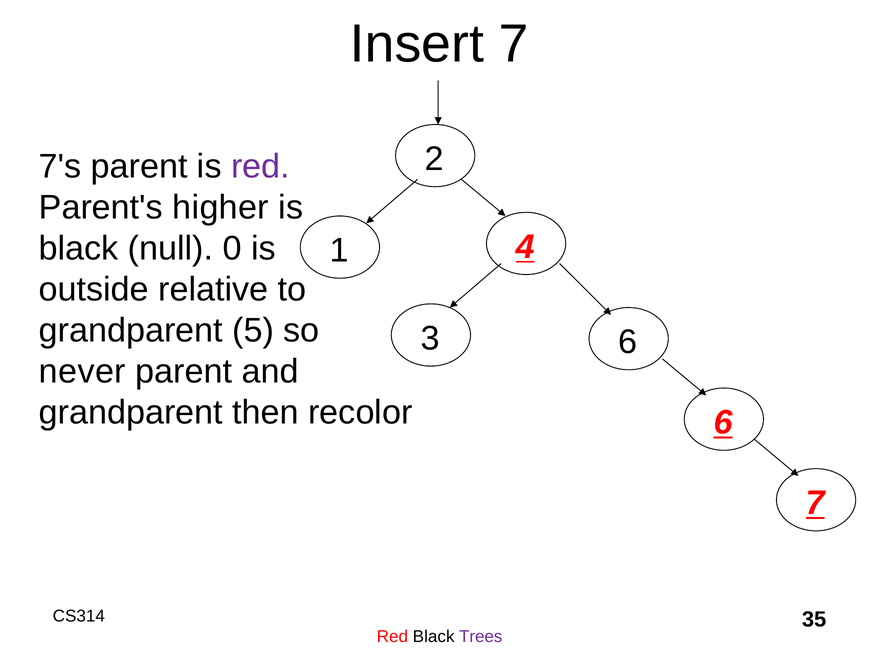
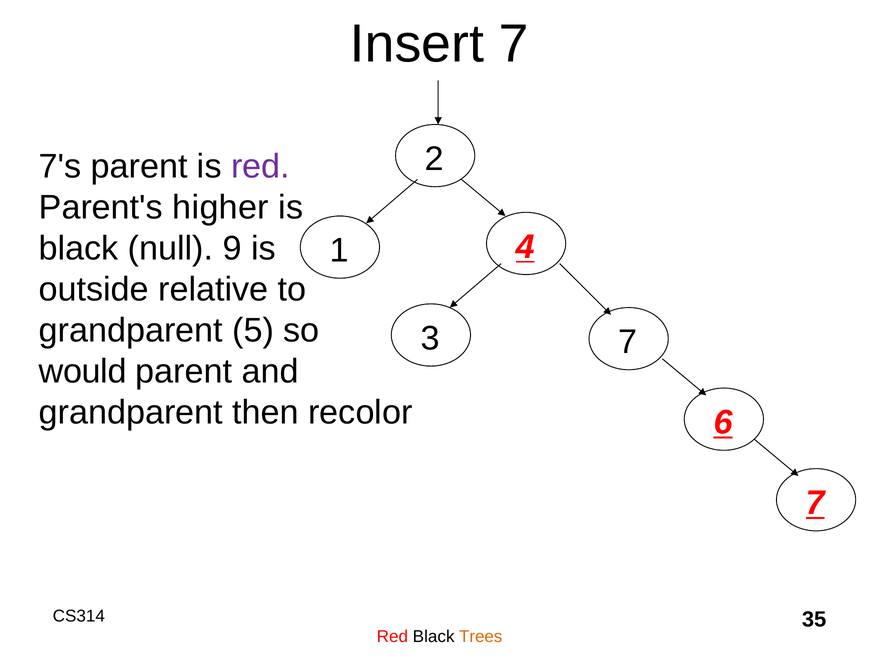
0: 0 -> 9 (232, 248)
3 6: 6 -> 7 (628, 342)
never: never -> would (83, 372)
Trees colour: purple -> orange (481, 637)
